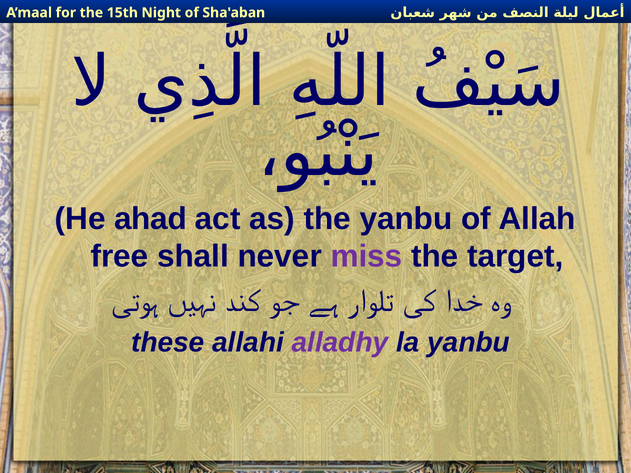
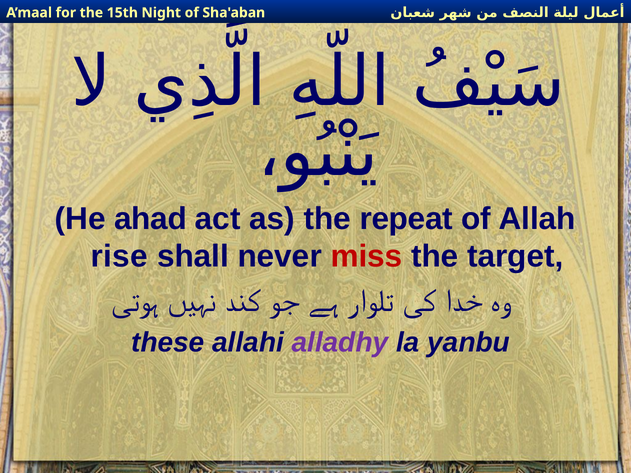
the yanbu: yanbu -> repeat (406, 219)
free: free -> rise (119, 257)
miss colour: purple -> red (366, 257)
